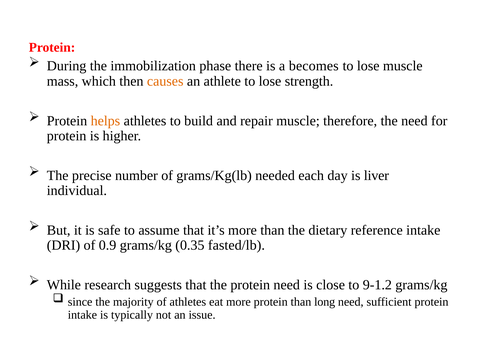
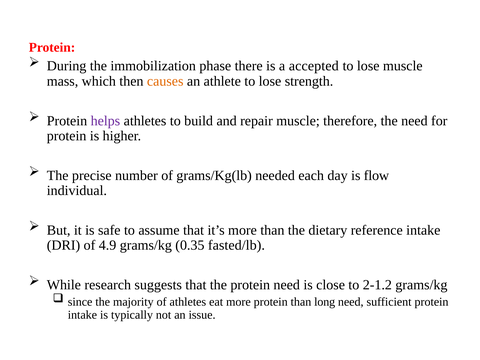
becomes: becomes -> accepted (314, 66)
helps colour: orange -> purple (105, 121)
liver: liver -> flow (376, 175)
0.9: 0.9 -> 4.9 (108, 245)
9-1.2: 9-1.2 -> 2-1.2 (377, 285)
